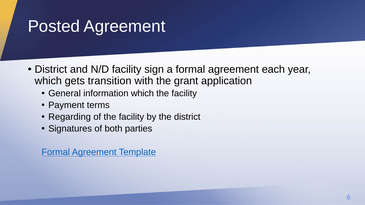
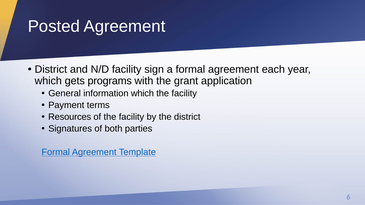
transition: transition -> programs (110, 81)
Regarding: Regarding -> Resources (70, 117)
